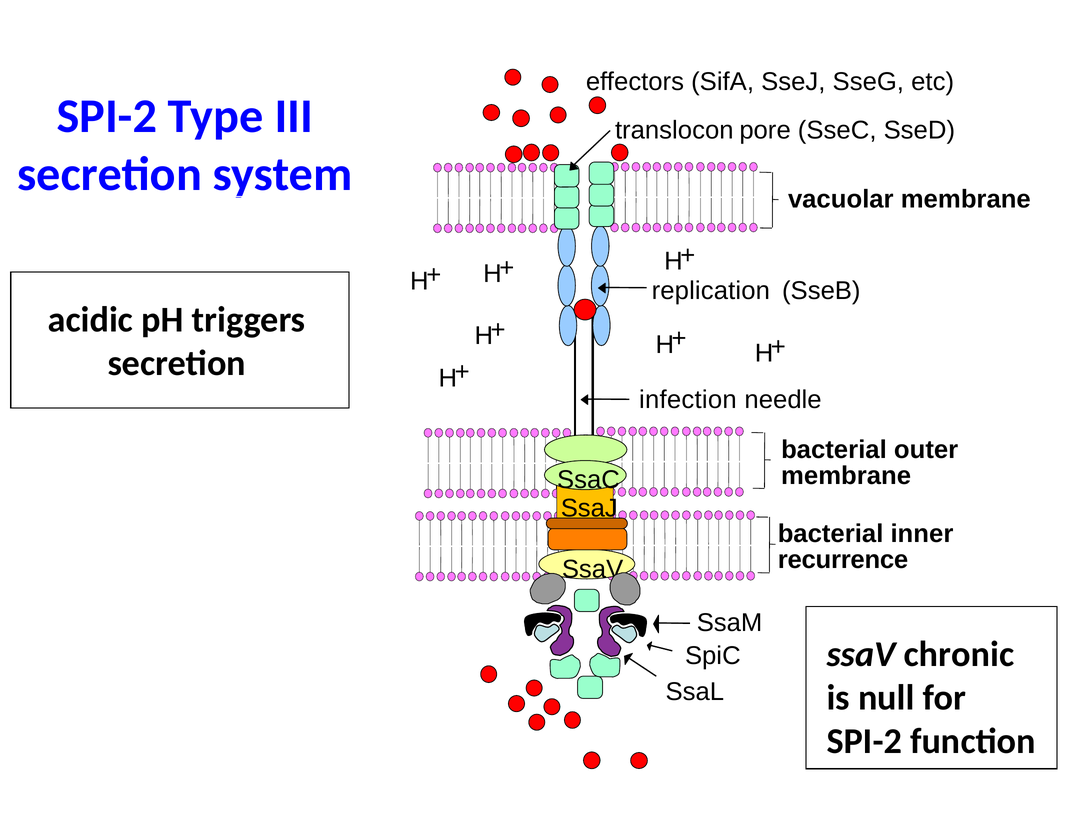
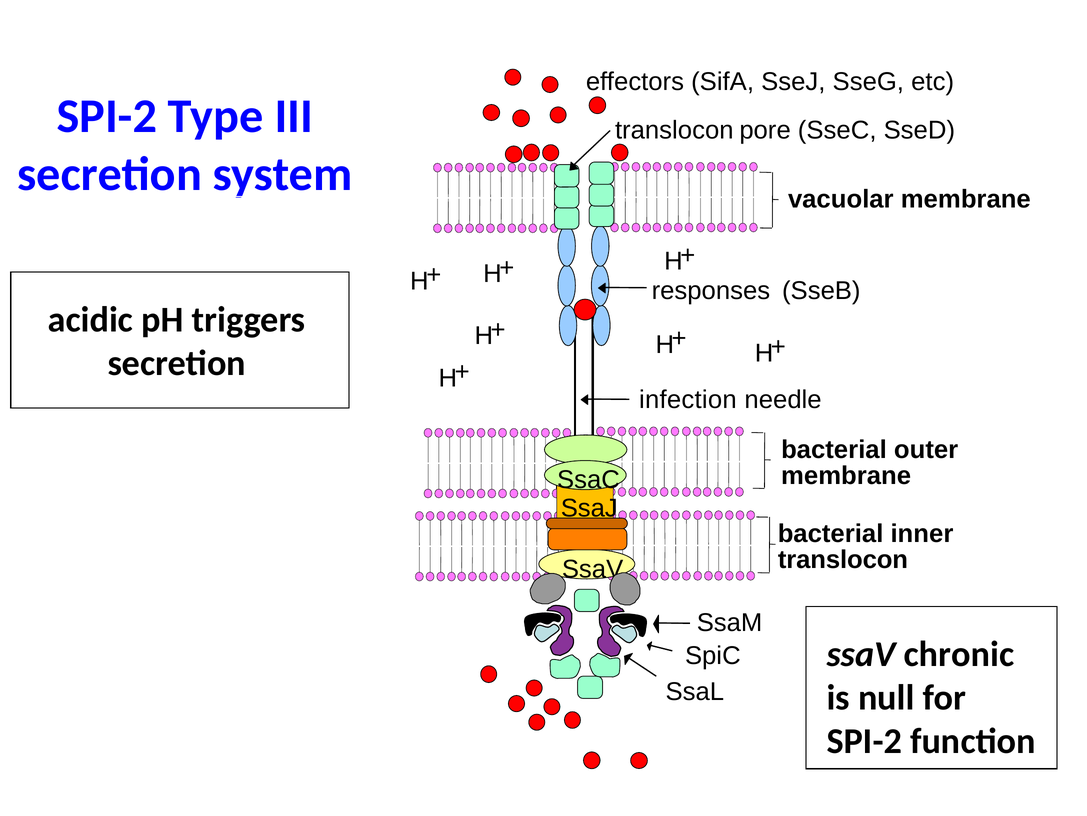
replication: replication -> responses (711, 290)
recurrence: recurrence -> translocon (843, 559)
